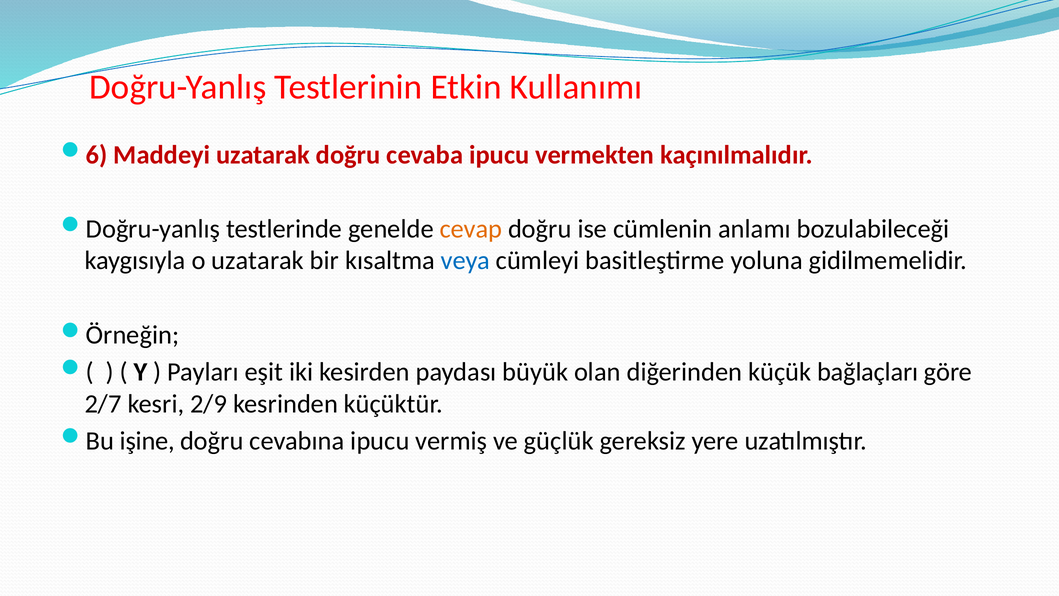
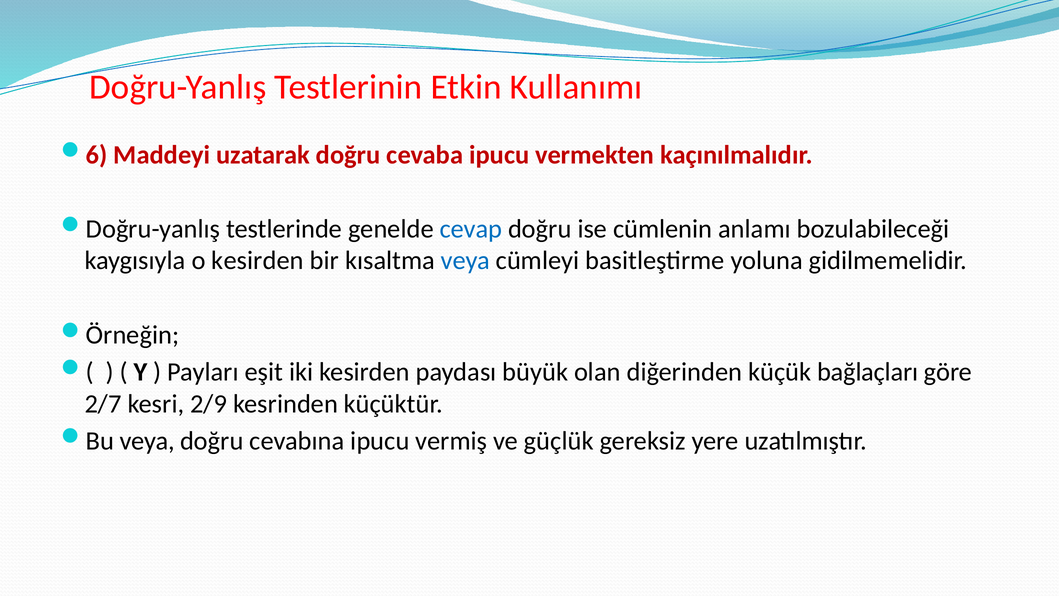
cevap colour: orange -> blue (471, 229)
o uzatarak: uzatarak -> kesirden (258, 261)
Bu işine: işine -> veya (147, 441)
